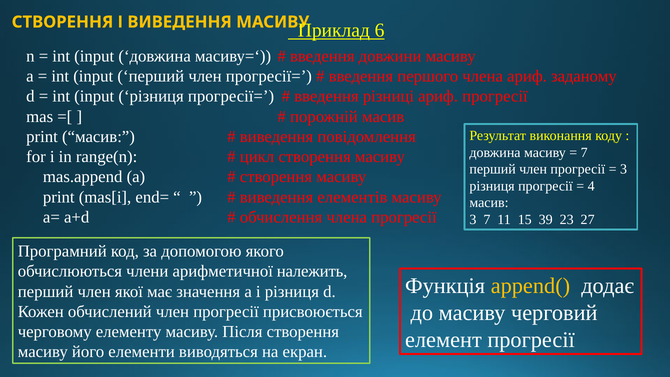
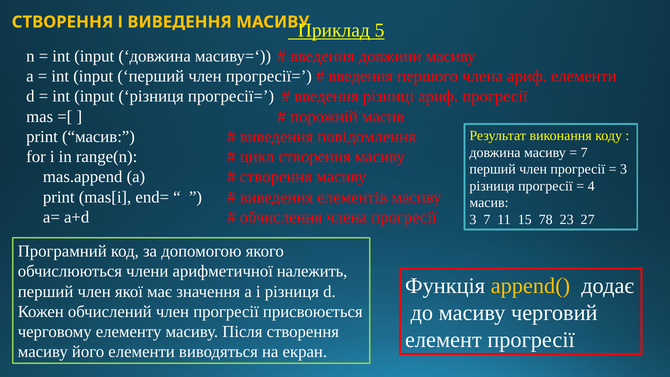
6: 6 -> 5 (380, 30)
ариф заданому: заданому -> елементи (584, 76)
39: 39 -> 78 (546, 220)
